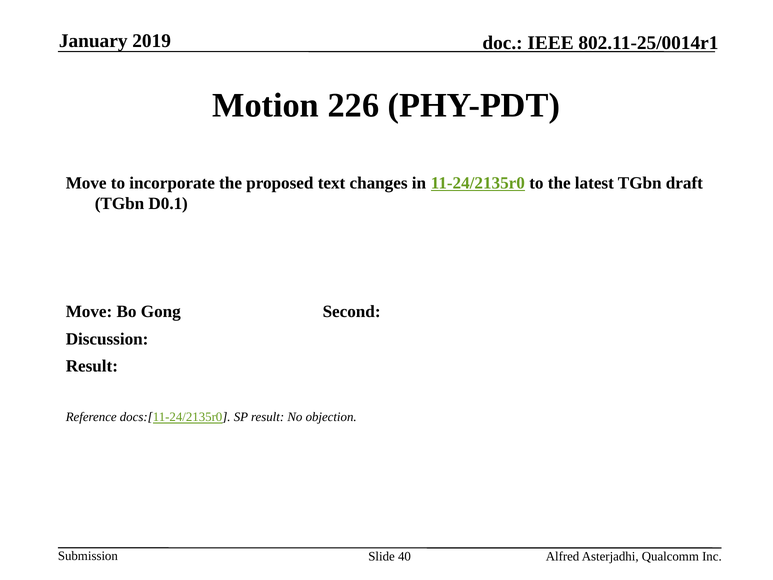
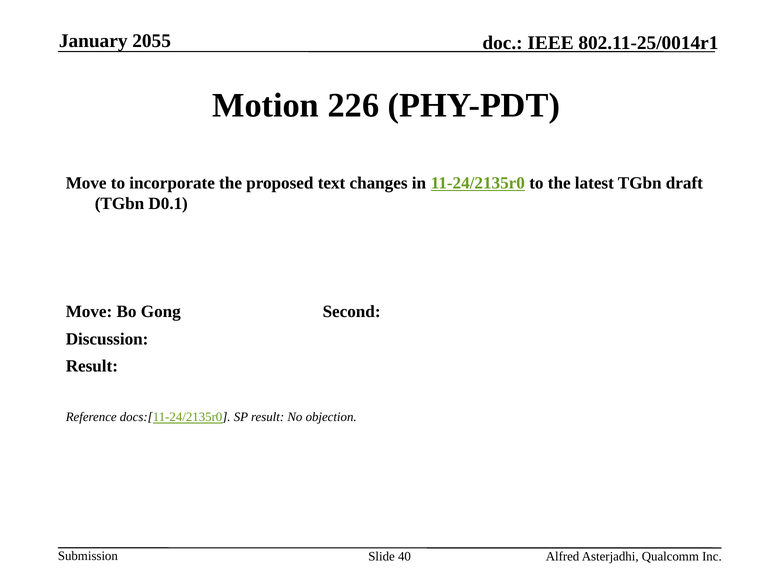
2019: 2019 -> 2055 (152, 41)
